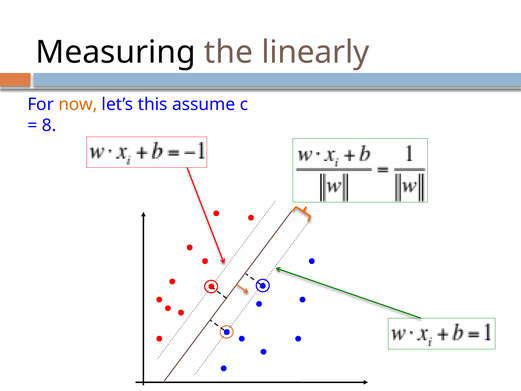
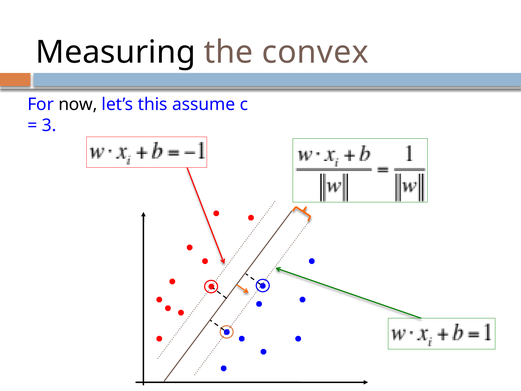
linearly: linearly -> convex (315, 52)
now colour: orange -> black (78, 104)
8: 8 -> 3 (49, 125)
